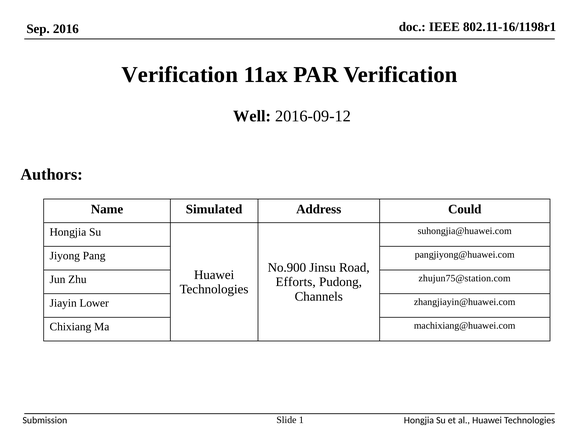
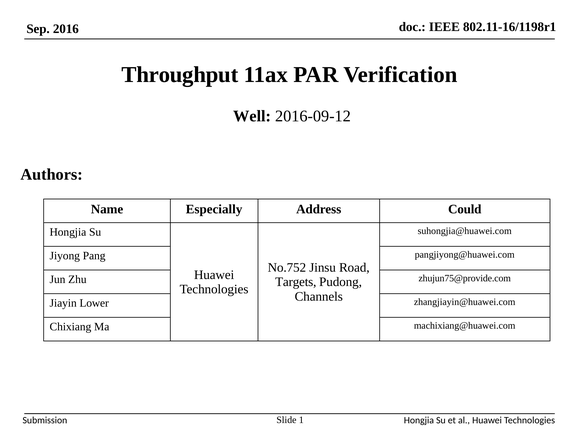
Verification: Verification -> Throughput (180, 75)
Simulated: Simulated -> Especially (214, 209)
No.900: No.900 -> No.752 (287, 268)
zhujun75@station.com: zhujun75@station.com -> zhujun75@provide.com (465, 278)
Efforts: Efforts -> Targets (296, 282)
